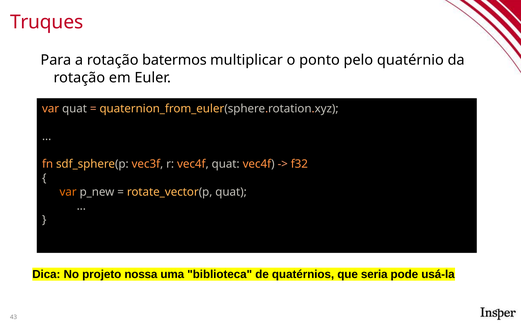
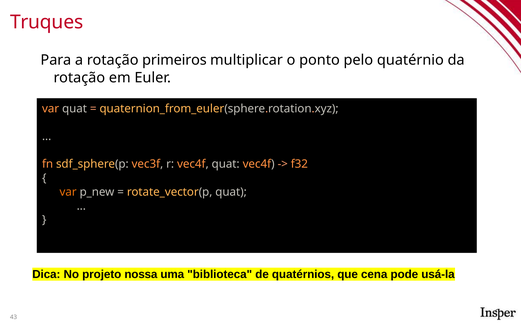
batermos: batermos -> primeiros (174, 60)
seria: seria -> cena (374, 274)
